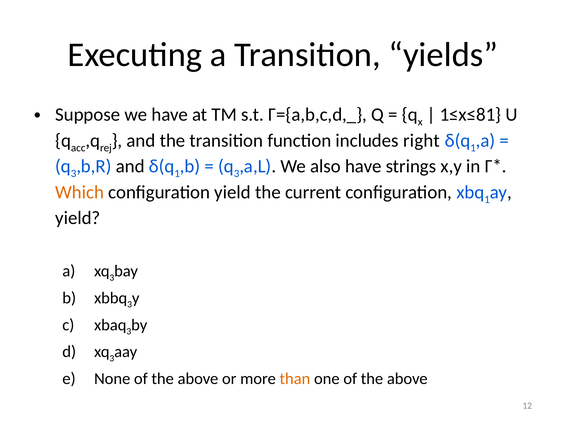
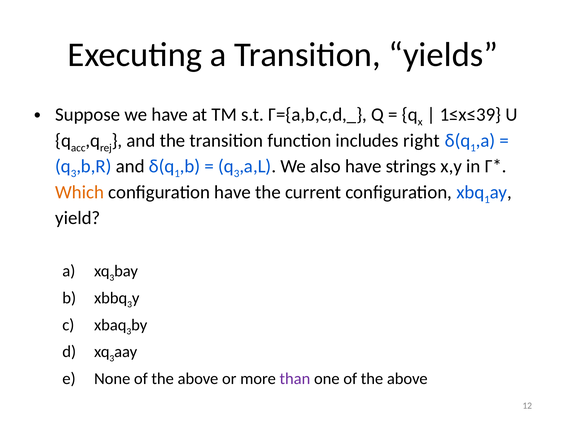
1≤x≤81: 1≤x≤81 -> 1≤x≤39 (470, 115)
configuration yield: yield -> have (233, 192)
than colour: orange -> purple (295, 378)
